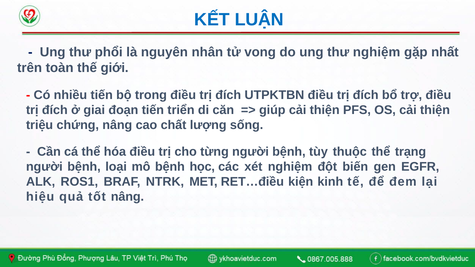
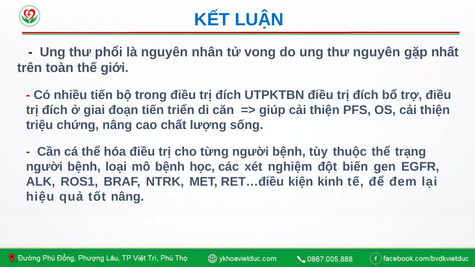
thư nghiệm: nghiệm -> nguyên (377, 52)
